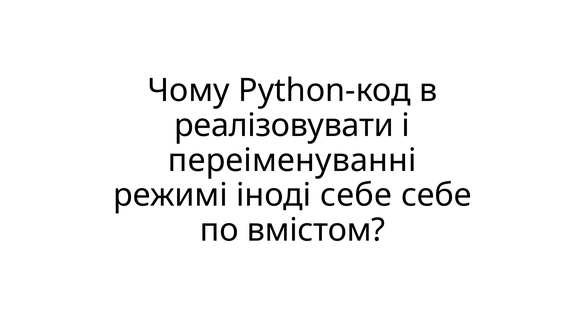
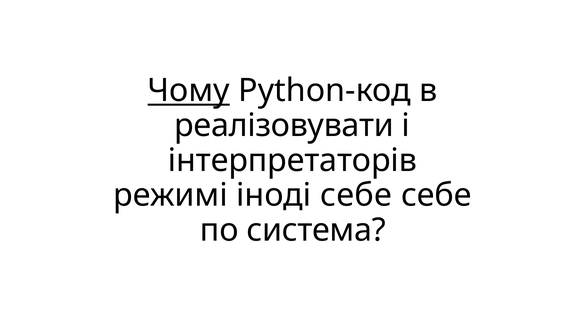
Чому underline: none -> present (189, 91)
переіменуванні: переіменуванні -> інтерпретаторів (292, 160)
вмістом: вмістом -> система (316, 230)
